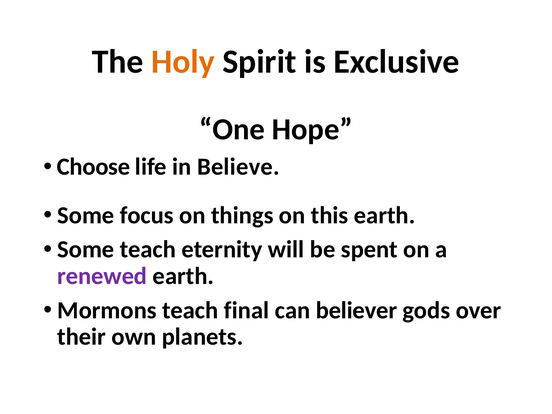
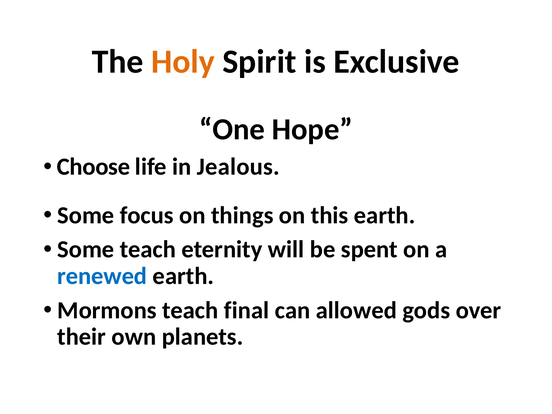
Believe: Believe -> Jealous (238, 167)
renewed colour: purple -> blue (102, 276)
believer: believer -> allowed (356, 310)
